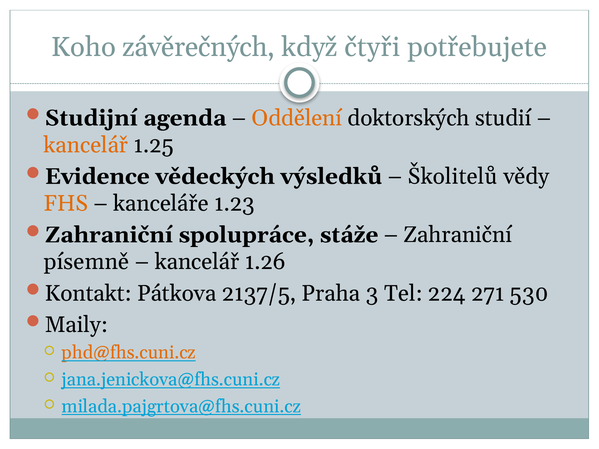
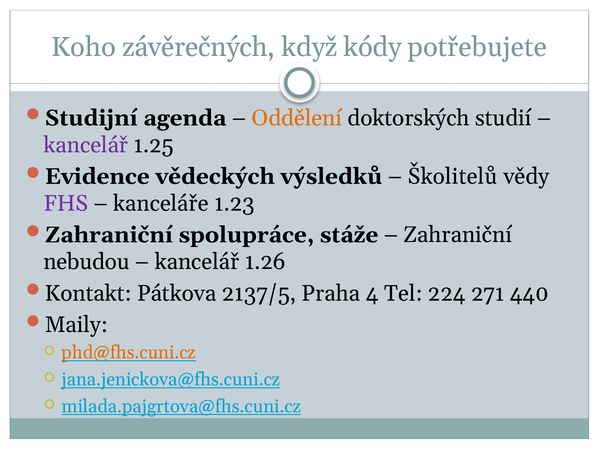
čtyři: čtyři -> kódy (373, 47)
kancelář colour: orange -> purple (86, 145)
FHS colour: orange -> purple (66, 204)
písemně: písemně -> nebudou (87, 262)
3: 3 -> 4 (372, 293)
530: 530 -> 440 (529, 293)
